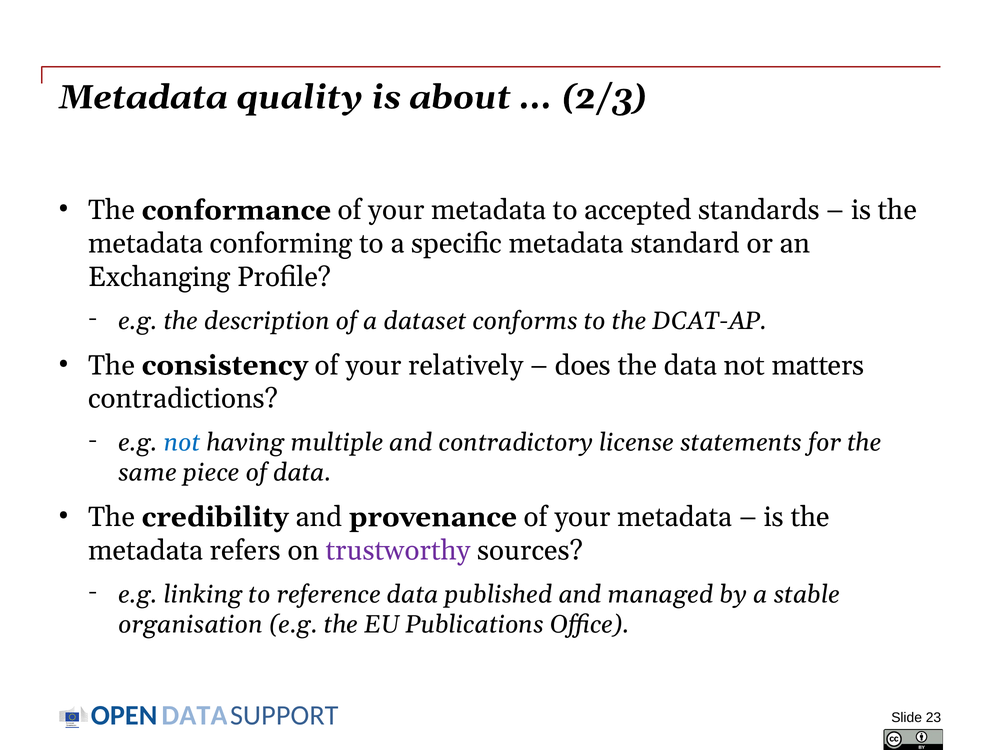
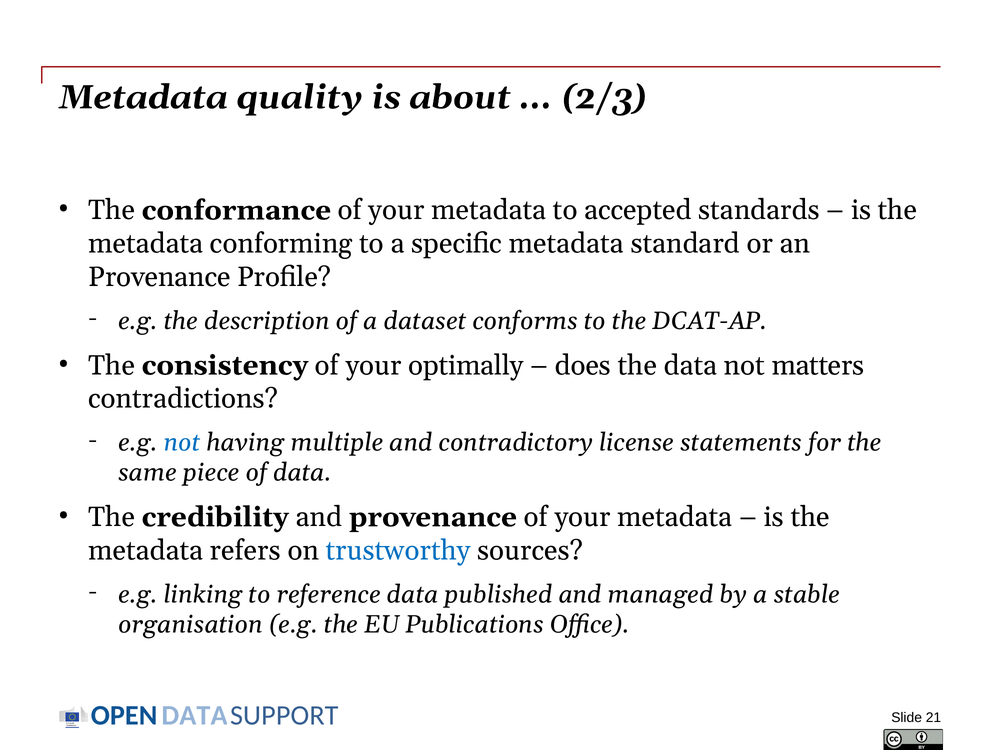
Exchanging: Exchanging -> Provenance (159, 277)
relatively: relatively -> optimally (466, 365)
trustworthy colour: purple -> blue (398, 550)
23: 23 -> 21 (933, 717)
